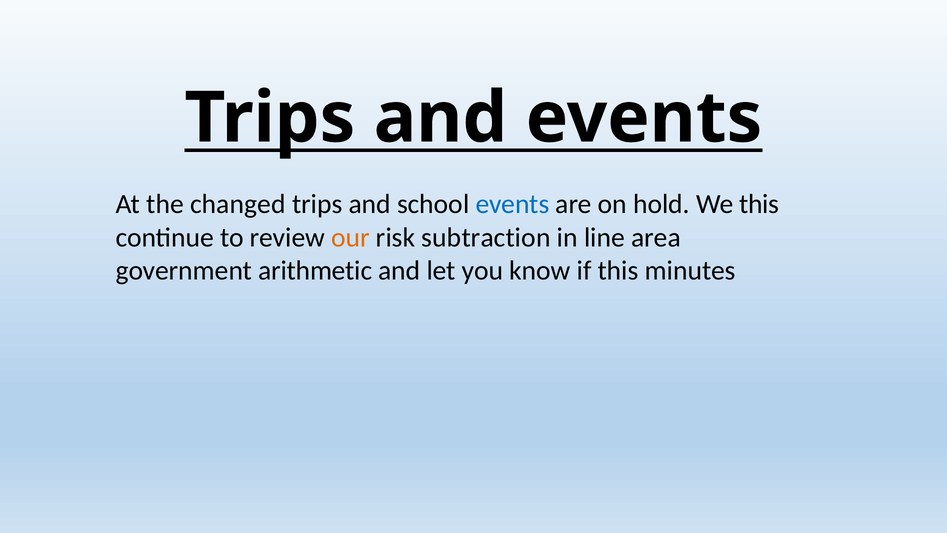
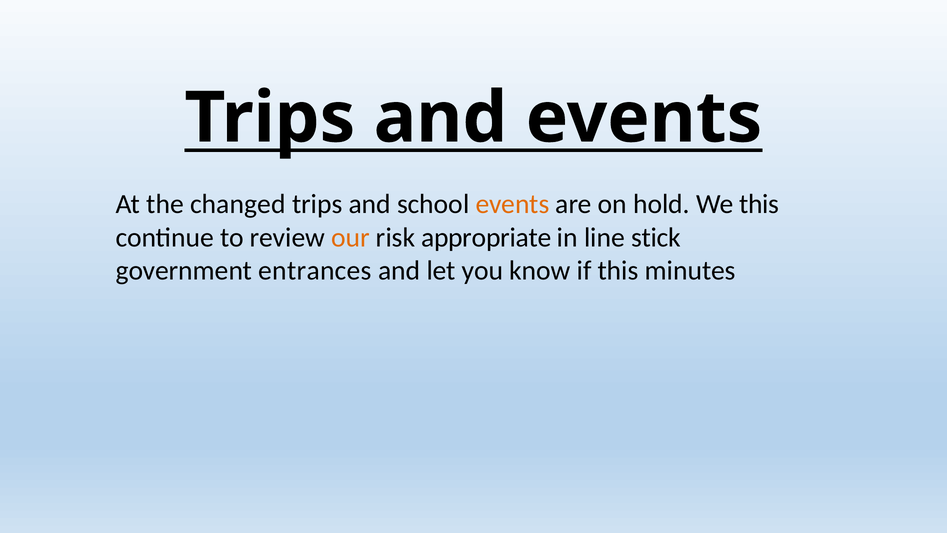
events colour: blue -> orange (512, 204)
subtraction: subtraction -> appropriate (486, 237)
area: area -> stick (656, 237)
arithmetic: arithmetic -> entrances (315, 270)
